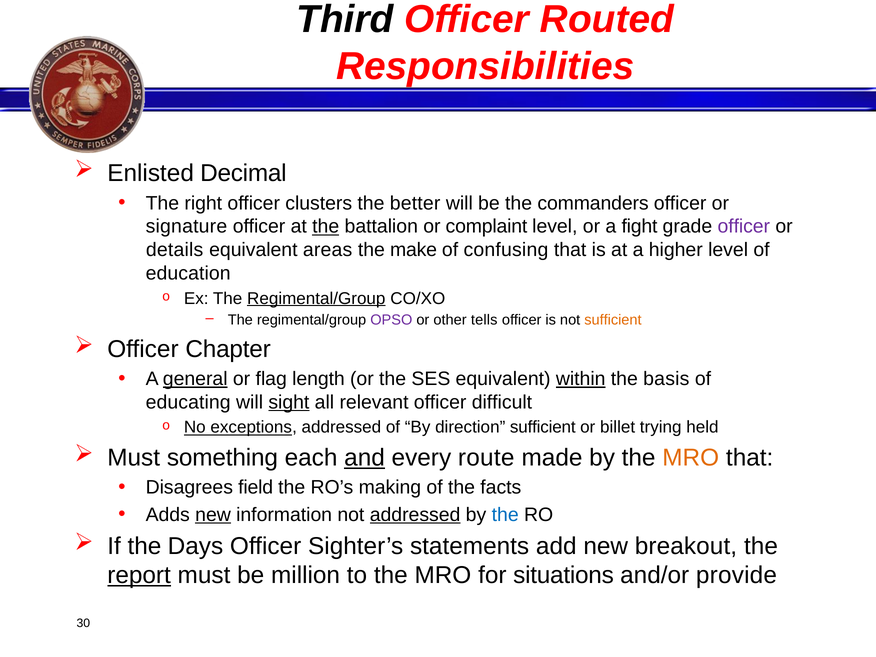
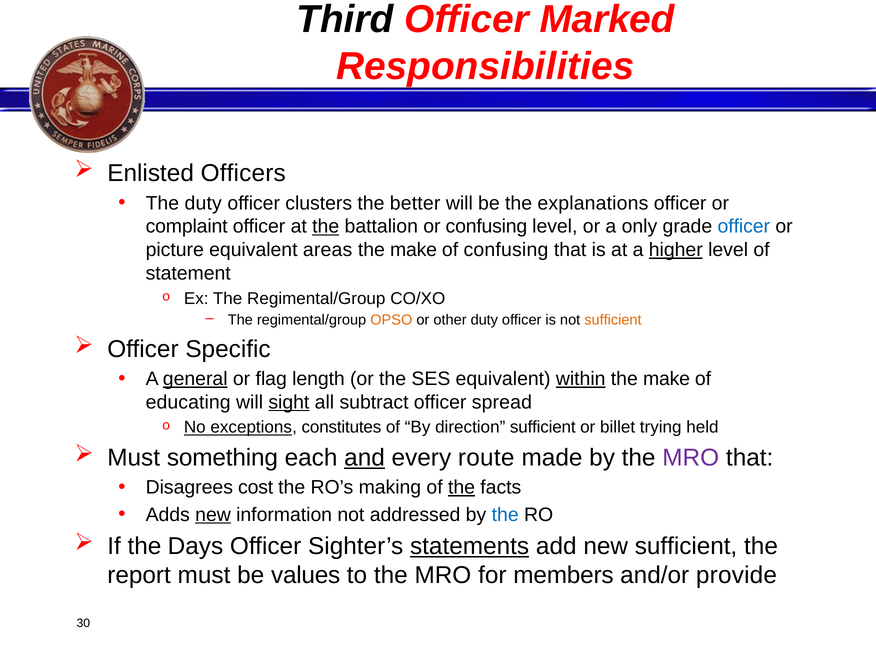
Routed: Routed -> Marked (607, 19)
Decimal: Decimal -> Officers (243, 173)
The right: right -> duty (203, 203)
commanders: commanders -> explanations (593, 203)
signature: signature -> complaint (187, 227)
or complaint: complaint -> confusing (486, 227)
fight: fight -> only (639, 227)
officer colour: purple -> blue (744, 227)
details: details -> picture (175, 250)
higher underline: none -> present (676, 250)
education: education -> statement (188, 273)
Regimental/Group underline: present -> none (316, 298)
OPSO colour: purple -> orange (391, 320)
other tells: tells -> duty (484, 320)
Chapter: Chapter -> Specific (228, 349)
basis: basis -> make (667, 379)
relevant: relevant -> subtract (374, 402)
difficult: difficult -> spread (502, 402)
exceptions addressed: addressed -> constitutes (341, 427)
MRO colour: orange -> purple (691, 458)
field: field -> cost (256, 487)
the underline: none -> present (462, 487)
addressed underline: present -> none (415, 515)
statements underline: none -> present (470, 546)
new breakout: breakout -> sufficient (686, 546)
report underline: present -> none (139, 575)
million: million -> values (306, 575)
situations: situations -> members (563, 575)
